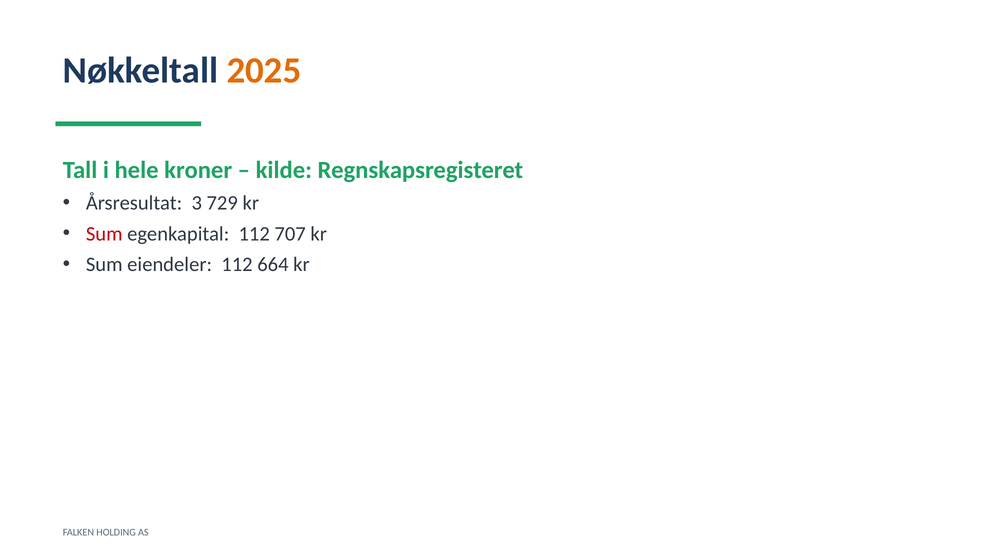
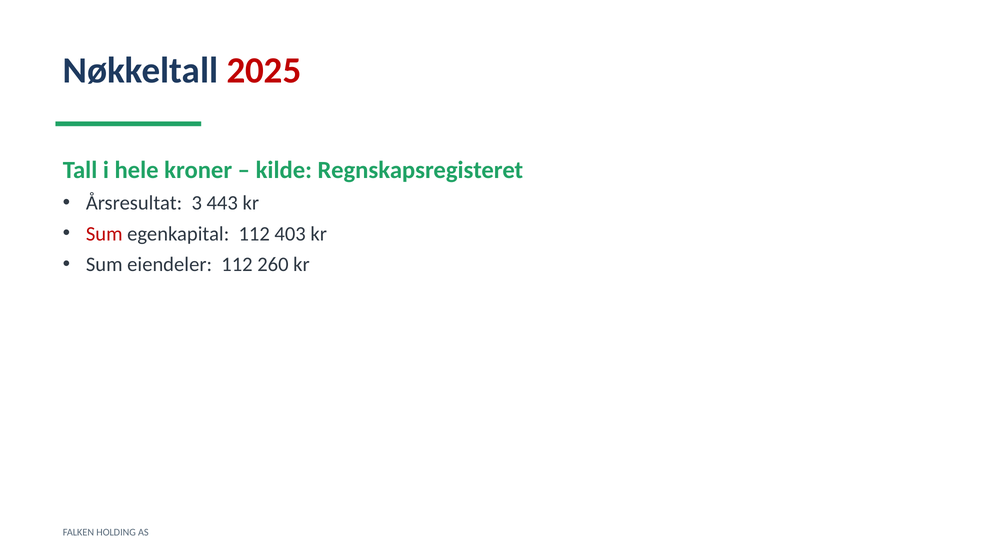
2025 colour: orange -> red (264, 70)
729: 729 -> 443 (222, 203)
707: 707 -> 403 (290, 234)
664: 664 -> 260 (273, 265)
